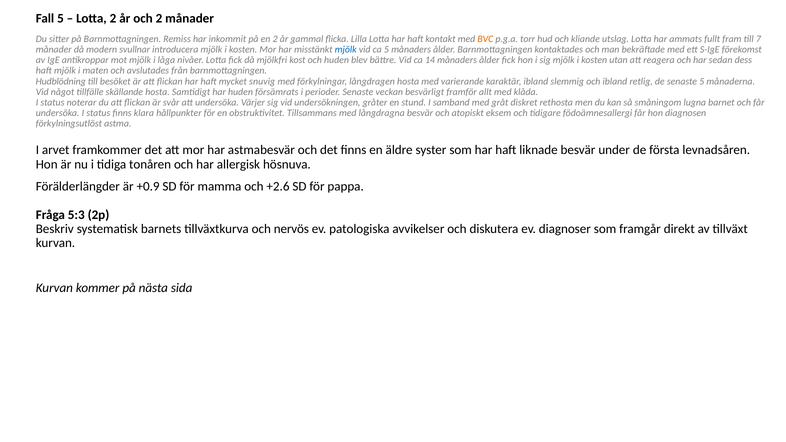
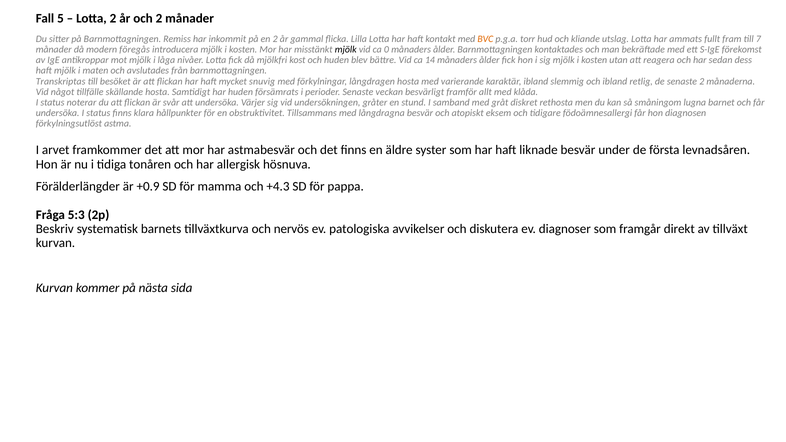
svullnar: svullnar -> föregås (135, 49)
mjölk colour: blue -> black (346, 49)
ca 5: 5 -> 0 (386, 49)
Hudblödning: Hudblödning -> Transkriptas (61, 81)
senaste 5: 5 -> 2 (702, 81)
+2.6: +2.6 -> +4.3 (278, 187)
